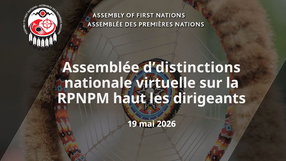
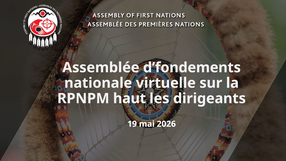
d’distinctions: d’distinctions -> d’fondements (192, 68)
